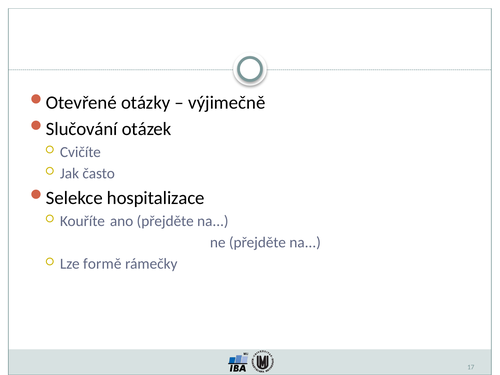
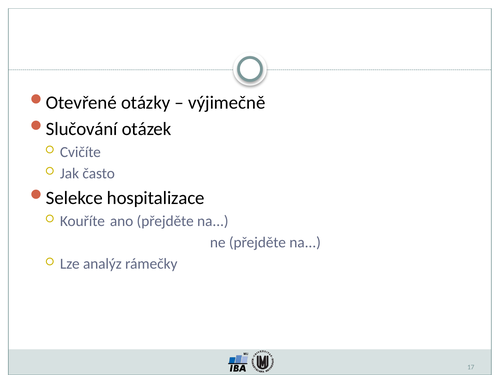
formě: formě -> analýz (102, 264)
